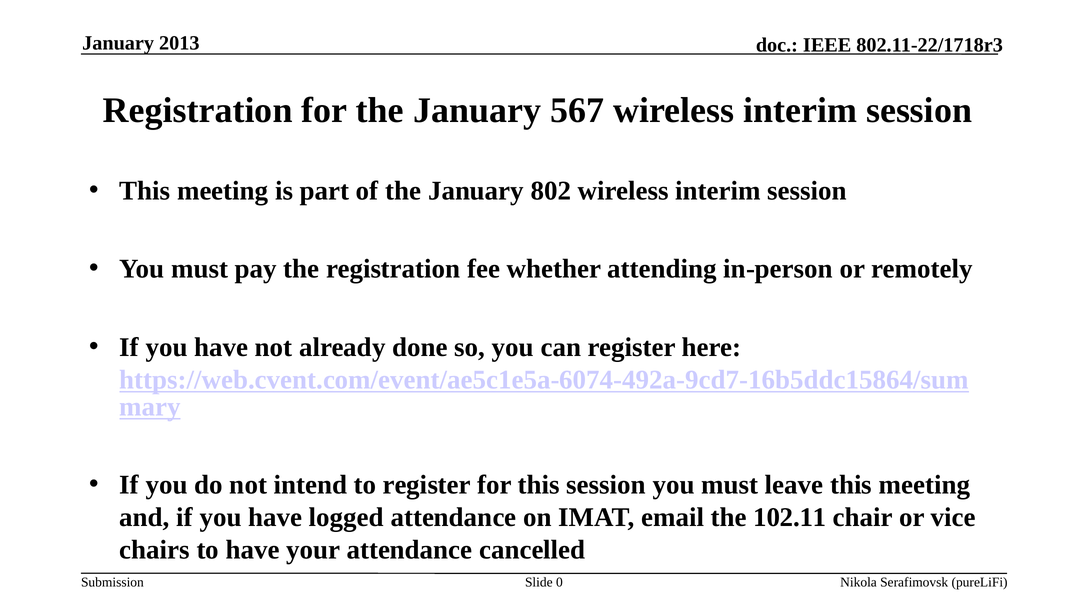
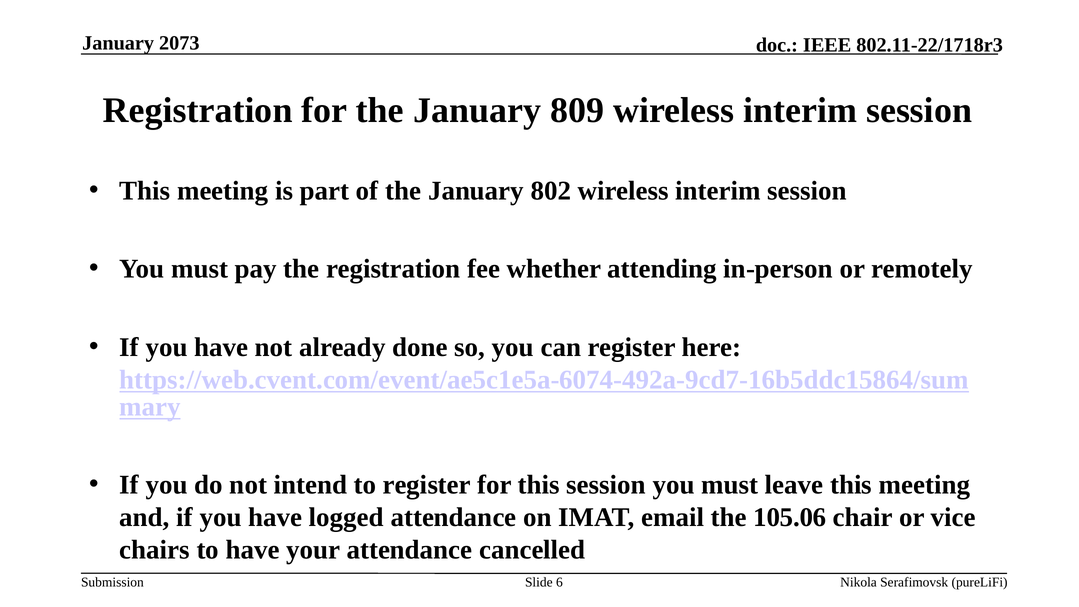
2013: 2013 -> 2073 (179, 43)
567: 567 -> 809 (577, 110)
102.11: 102.11 -> 105.06 (790, 517)
0: 0 -> 6 (559, 582)
